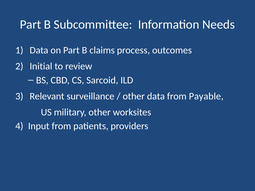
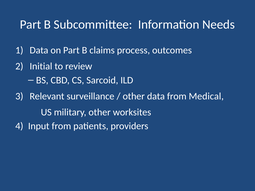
Payable: Payable -> Medical (206, 96)
